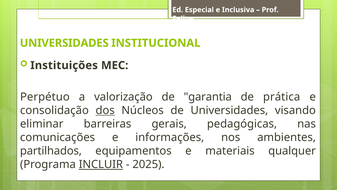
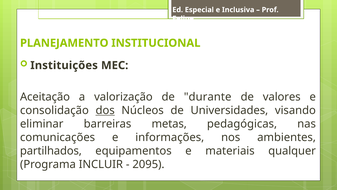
UNIVERSIDADES: UNIVERSIDADES -> PLANEJAMENTO (64, 43)
Perpétuo: Perpétuo -> Aceitação (45, 97)
garantia: garantia -> durante (208, 97)
prática: prática -> valores (282, 97)
gerais: gerais -> metas (169, 124)
INCLUIR underline: present -> none (101, 164)
2025: 2025 -> 2095 (148, 164)
